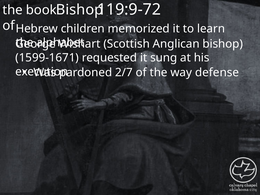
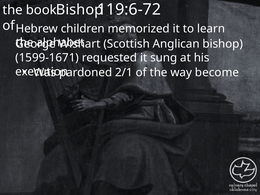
119:9-72: 119:9-72 -> 119:6-72 (129, 9)
2/7: 2/7 -> 2/1 (124, 73)
defense: defense -> become (217, 73)
